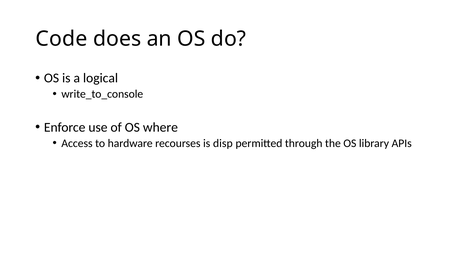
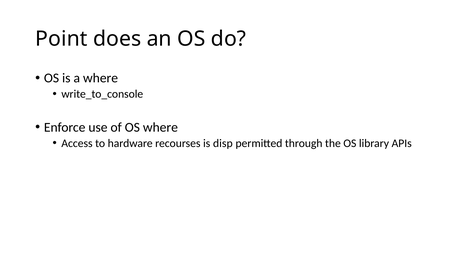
Code: Code -> Point (61, 39)
a logical: logical -> where (101, 78)
